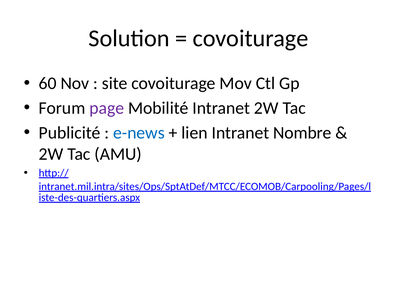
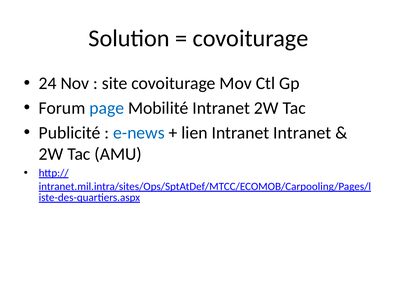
60: 60 -> 24 (48, 83)
page colour: purple -> blue (107, 108)
Intranet Nombre: Nombre -> Intranet (302, 133)
